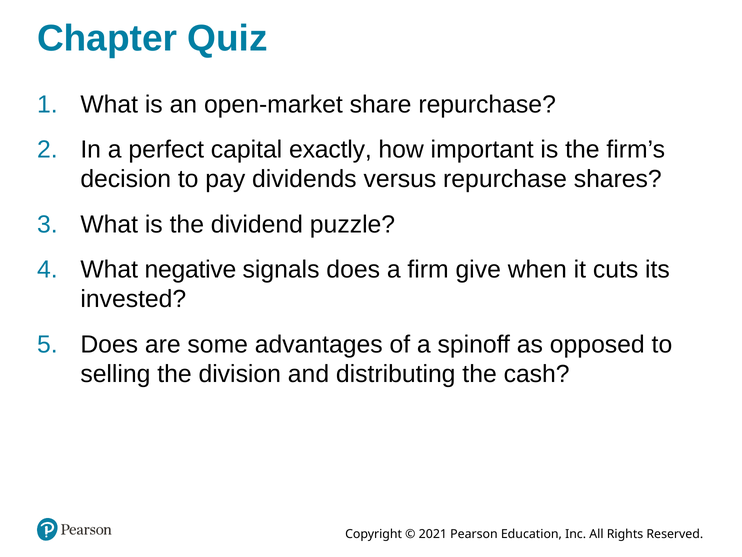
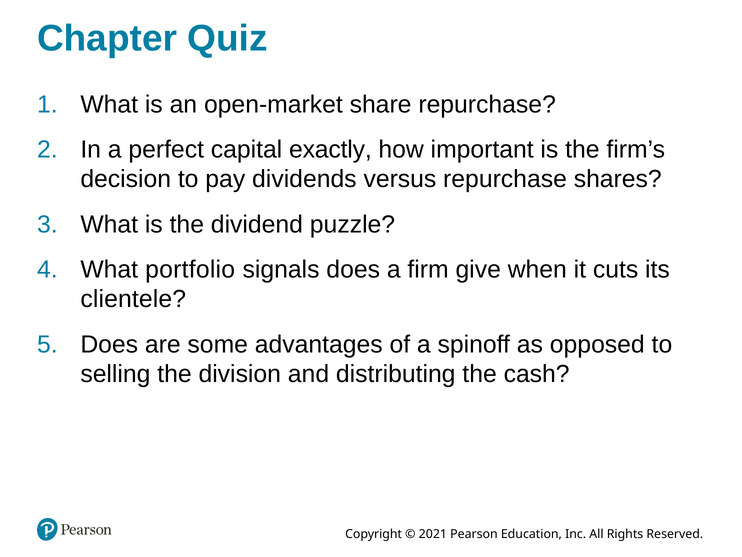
negative: negative -> portfolio (190, 269)
invested: invested -> clientele (133, 299)
